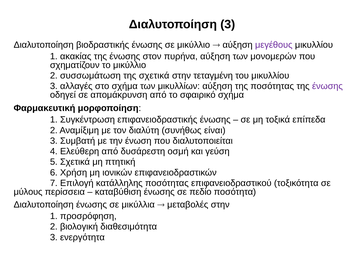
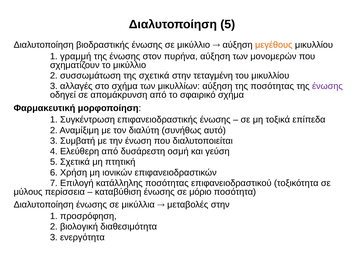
Διαλυτοποίηση 3: 3 -> 5 (228, 24)
μεγέθους colour: purple -> orange (274, 45)
ακακίας: ακακίας -> γραμμή (76, 56)
είναι: είναι -> αυτό (215, 130)
πεδίο: πεδίο -> μόριο (200, 192)
